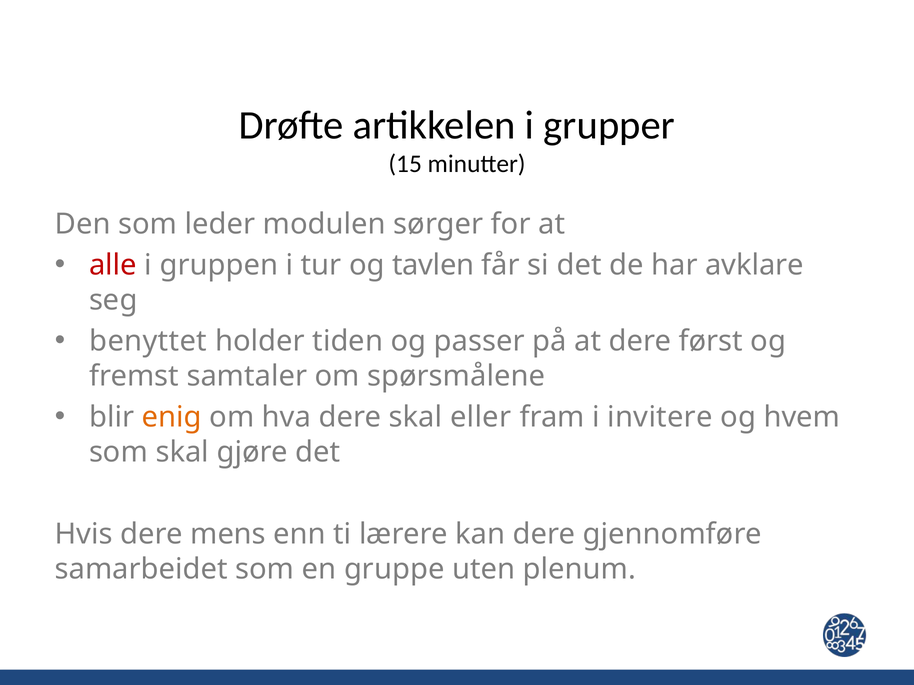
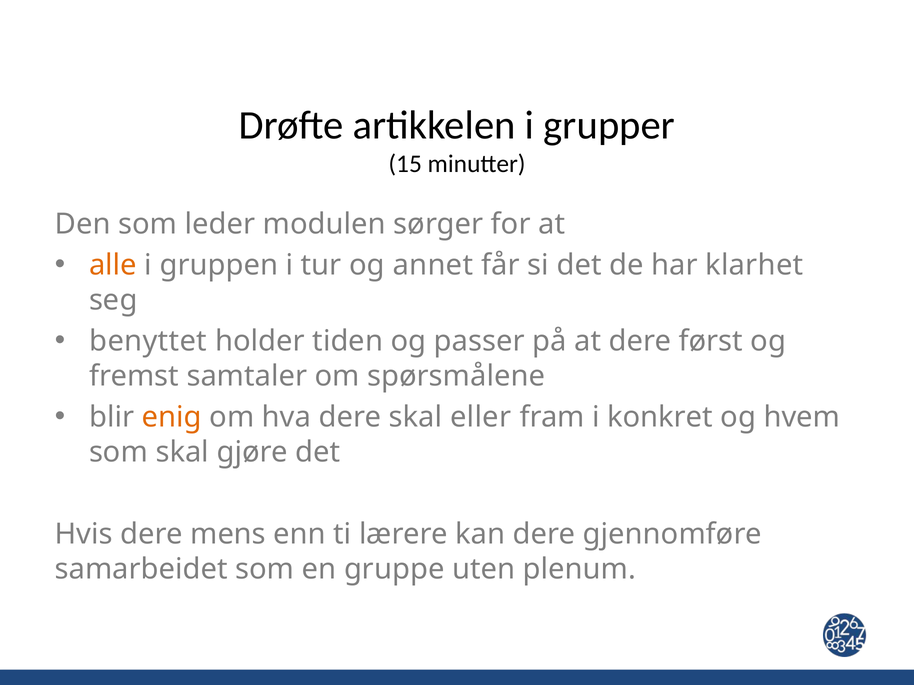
alle colour: red -> orange (113, 265)
tavlen: tavlen -> annet (433, 265)
avklare: avklare -> klarhet (754, 265)
invitere: invitere -> konkret (660, 418)
